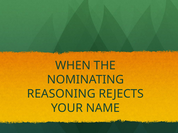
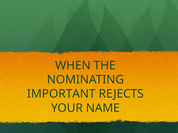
REASONING: REASONING -> IMPORTANT (61, 94)
